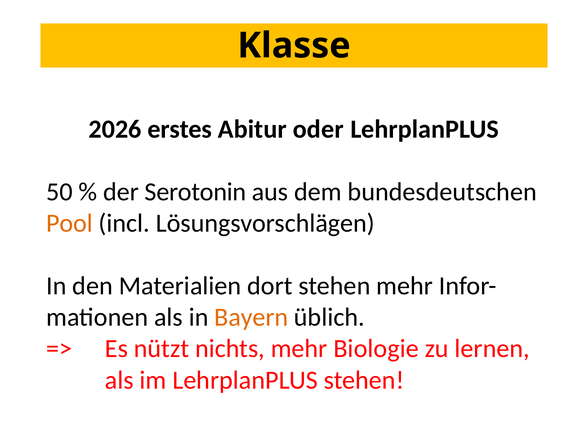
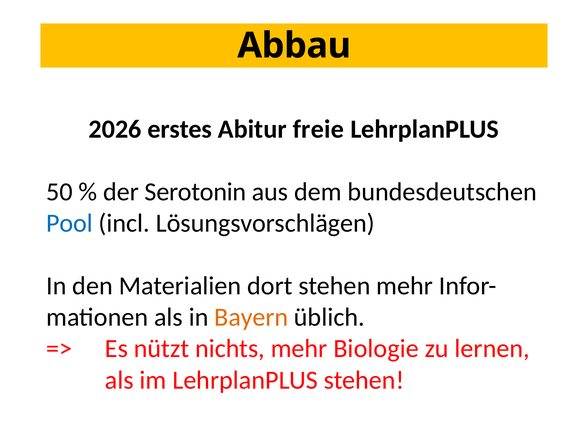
Klasse: Klasse -> Abbau (294, 46)
oder: oder -> freie (318, 129)
Pool colour: orange -> blue (70, 223)
